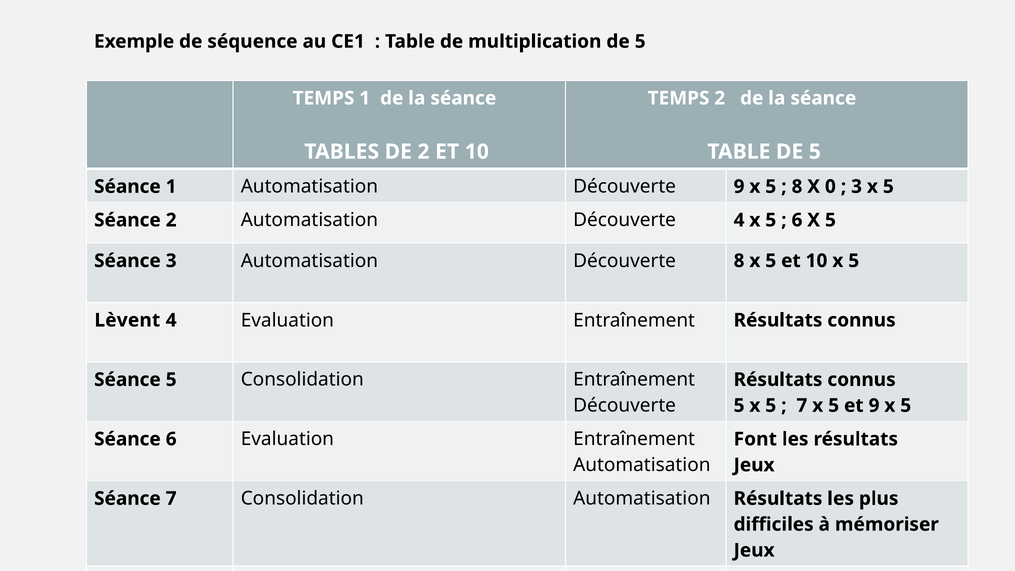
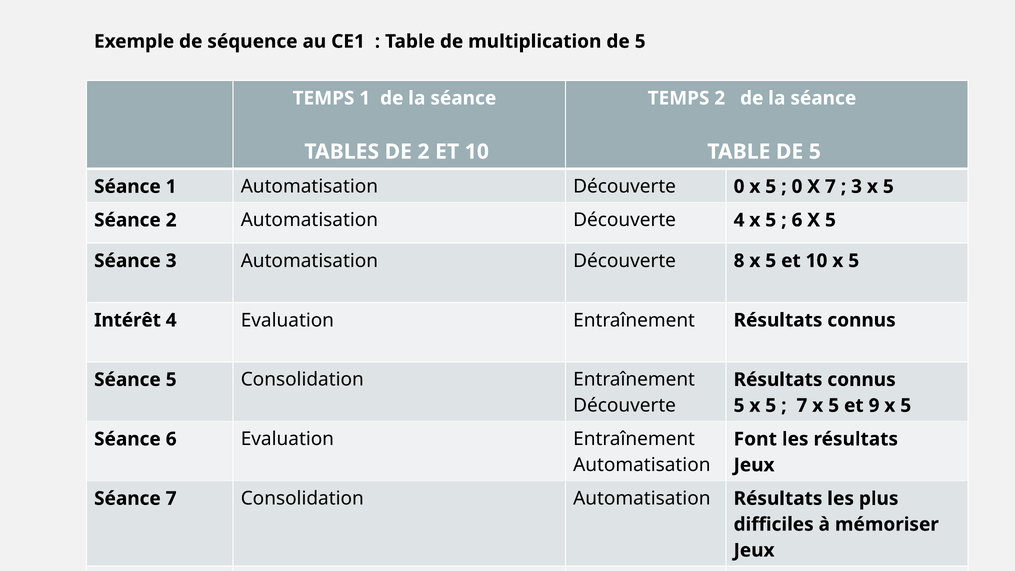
Découverte 9: 9 -> 0 (739, 187)
8: 8 -> 0 (797, 187)
X 0: 0 -> 7 (830, 187)
Lèvent: Lèvent -> Intérêt (127, 320)
